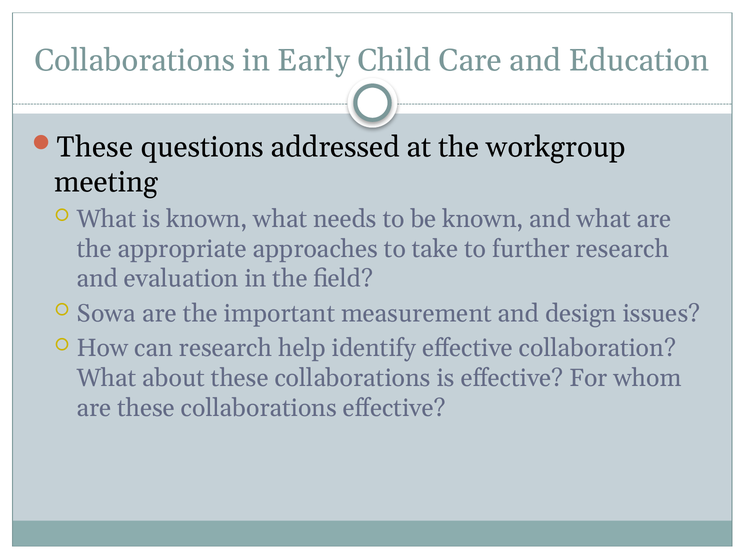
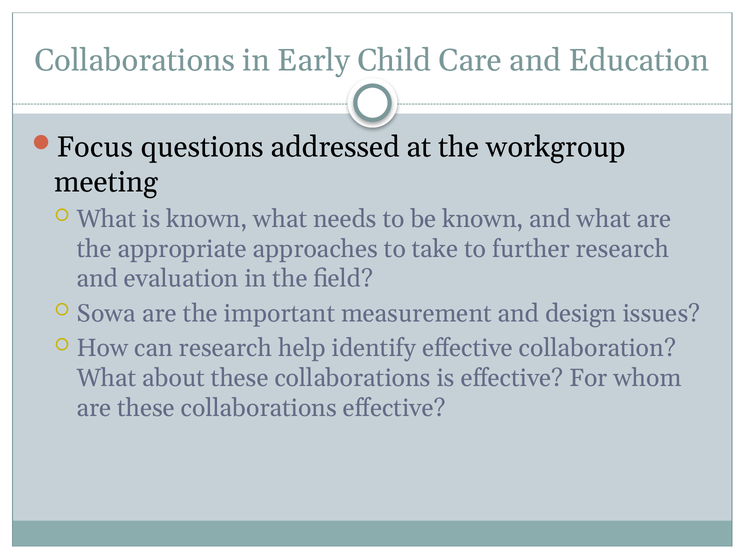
These: These -> Focus (95, 147)
